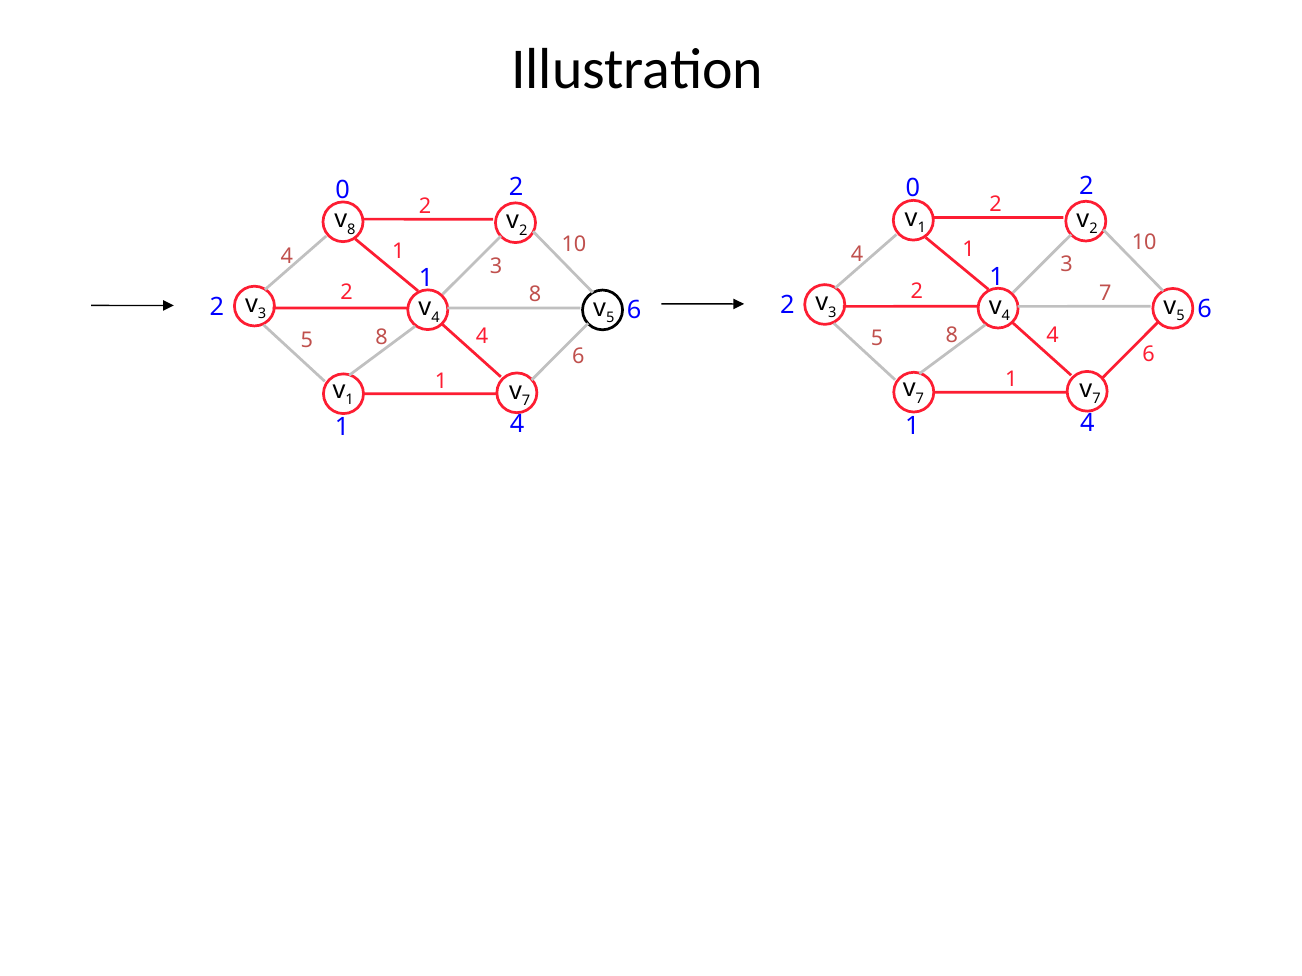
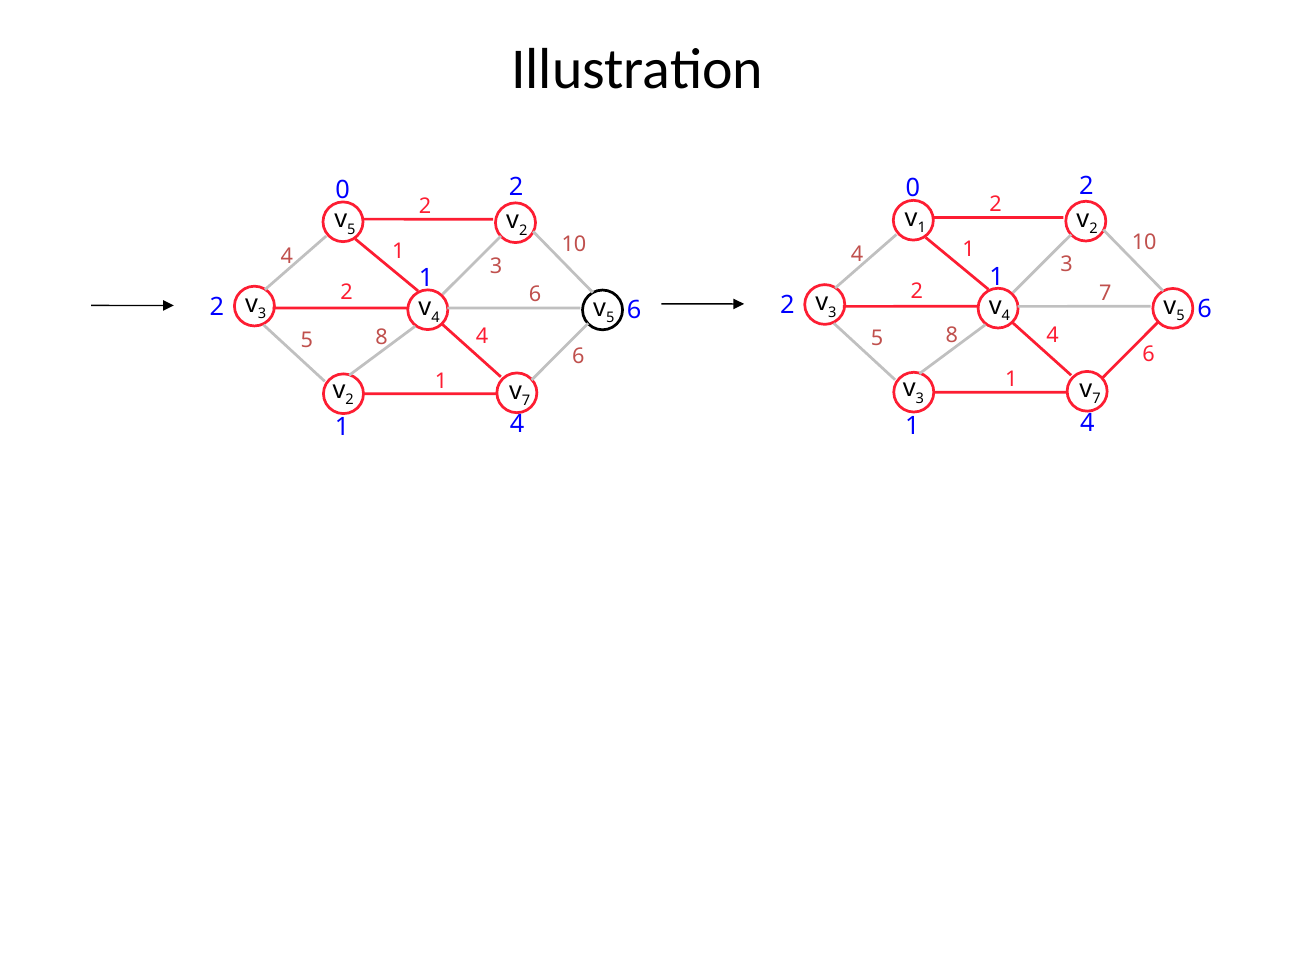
8: 8 -> 5 (351, 230)
8: 8 -> 6 (535, 295)
7: 7 -> 3 (920, 398)
1: 1 -> 2 (350, 400)
